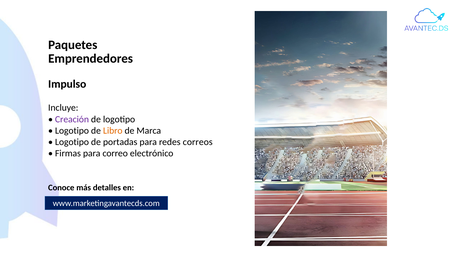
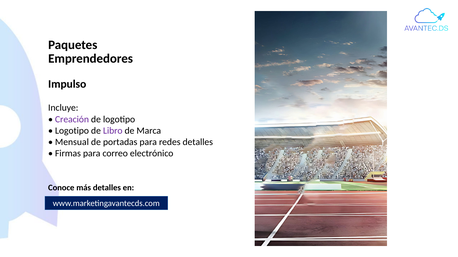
Libro colour: orange -> purple (113, 131)
Logotipo: Logotipo -> Mensual (72, 142)
redes correos: correos -> detalles (198, 142)
